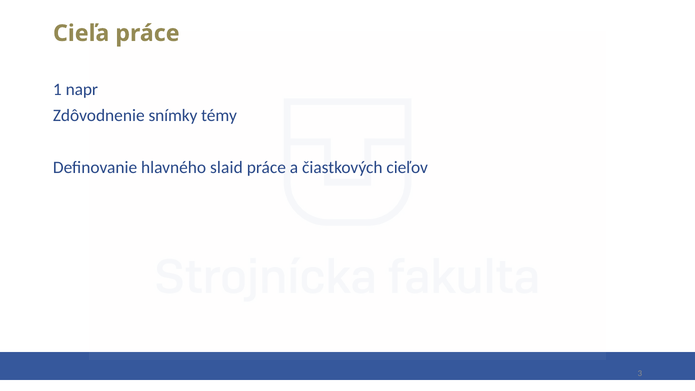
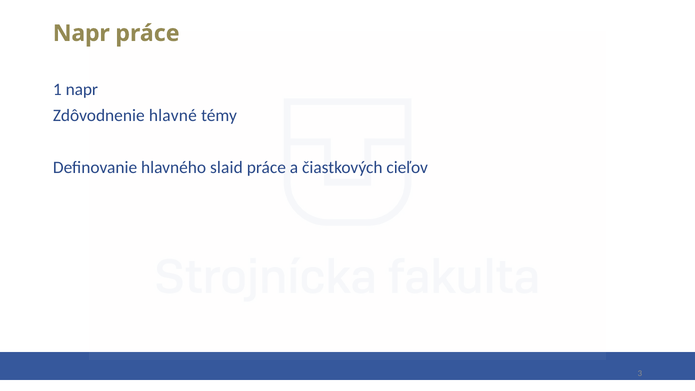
Cieľa: Cieľa -> Napr (81, 33)
snímky: snímky -> hlavné (173, 115)
